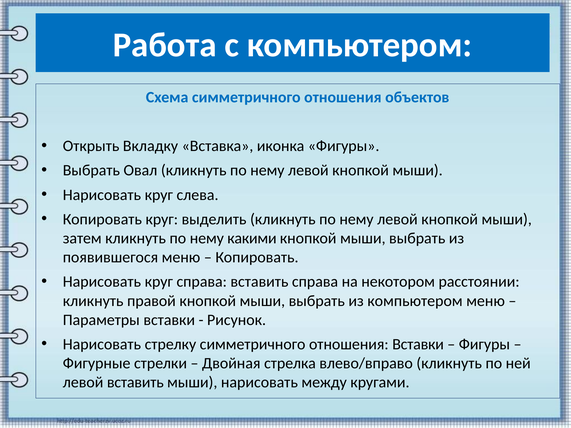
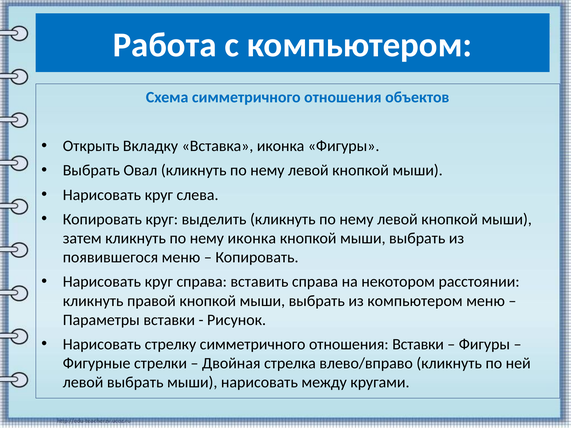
нему какими: какими -> иконка (252, 238)
левой вставить: вставить -> выбрать (135, 383)
